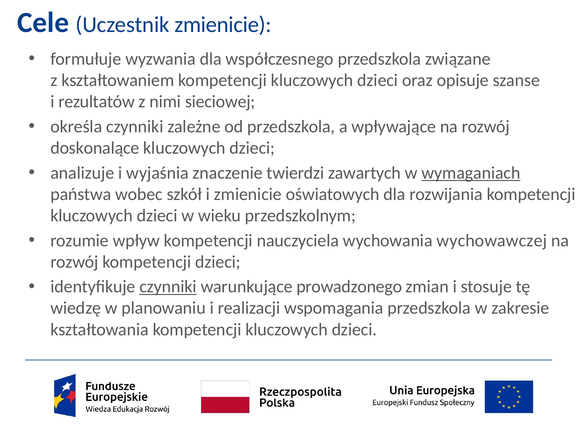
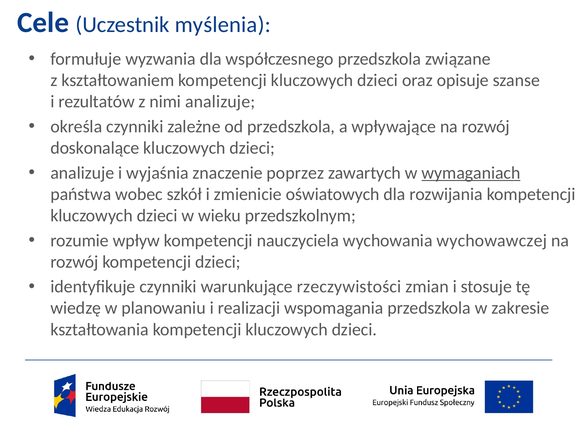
Uczestnik zmienicie: zmienicie -> myślenia (223, 25)
nimi sieciowej: sieciowej -> analizuje (220, 102)
twierdzi: twierdzi -> poprzez (295, 173)
czynniki underline: present -> none (168, 286)
prowadzonego: prowadzonego -> rzeczywistości (349, 286)
